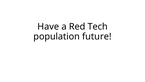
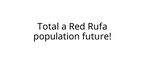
Have: Have -> Total (48, 26)
Tech: Tech -> Rufa (98, 26)
